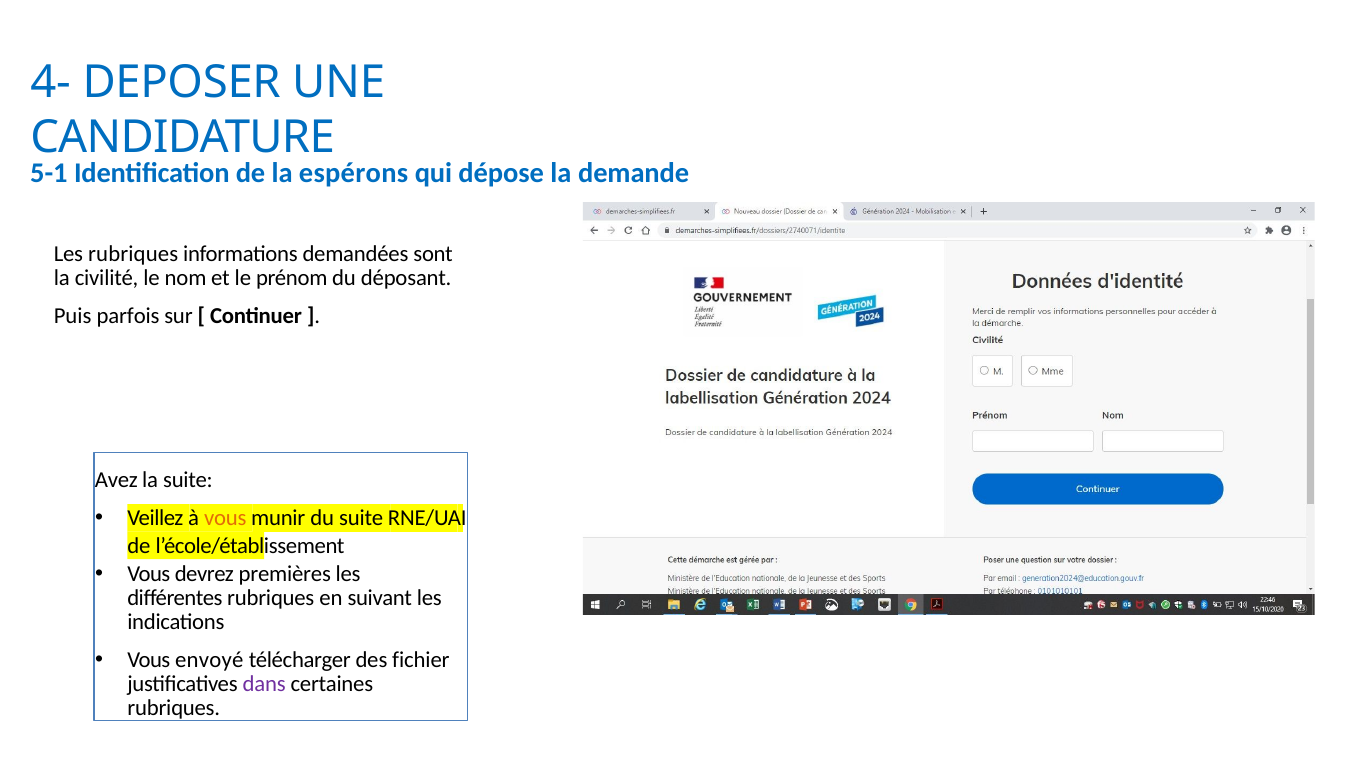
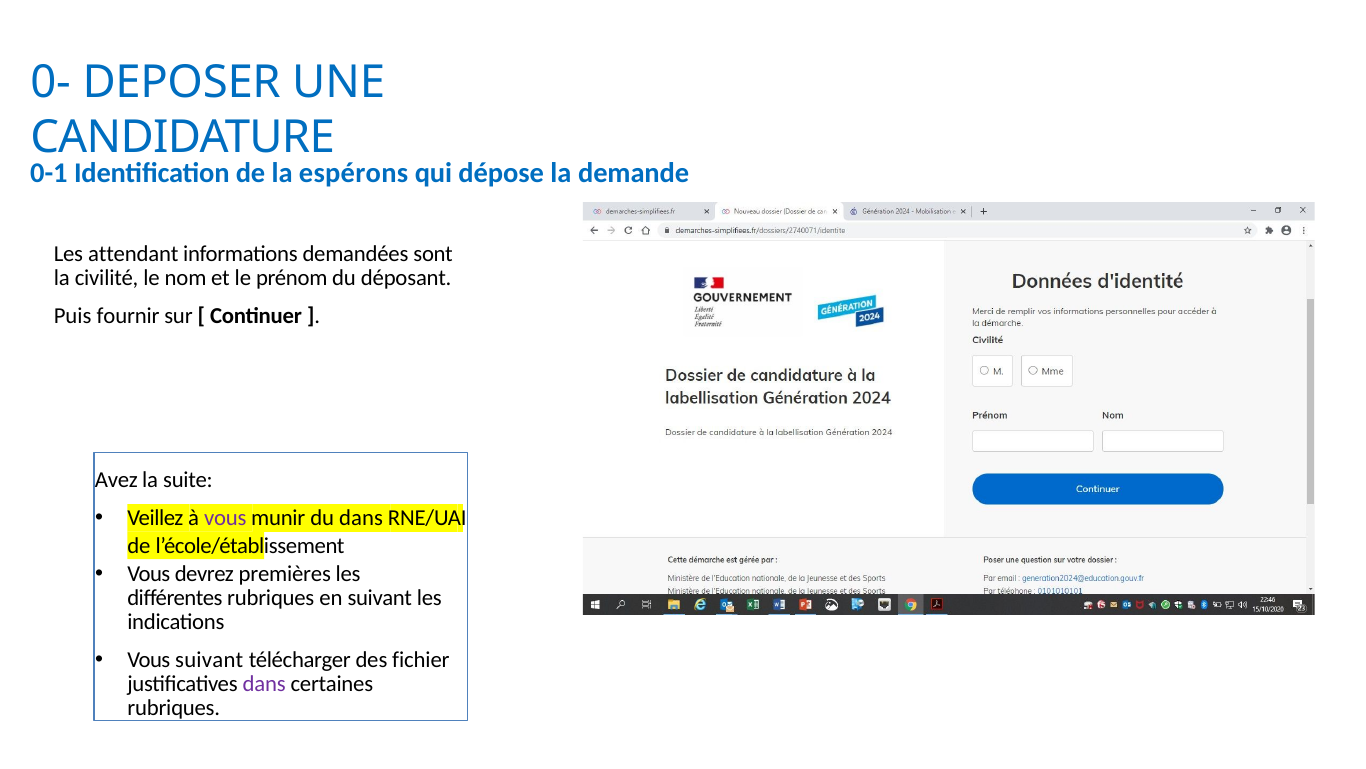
4-: 4- -> 0- (51, 82)
5-1: 5-1 -> 0-1 (49, 173)
Les rubriques: rubriques -> attendant (133, 253)
parfois: parfois -> fournir (128, 316)
vous colour: orange -> purple (225, 518)
du suite: suite -> dans (361, 518)
Vous envoyé: envoyé -> suivant (209, 660)
